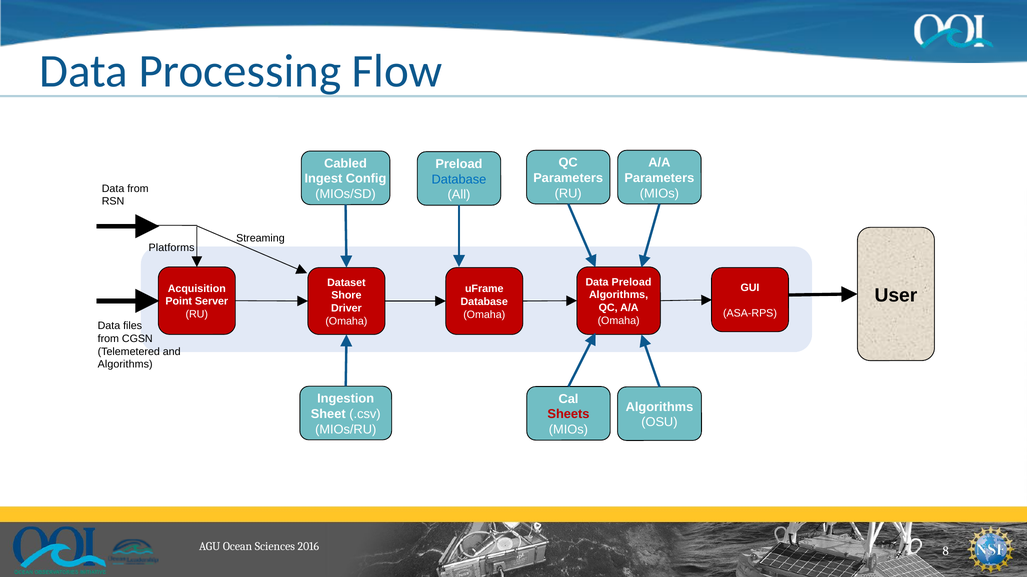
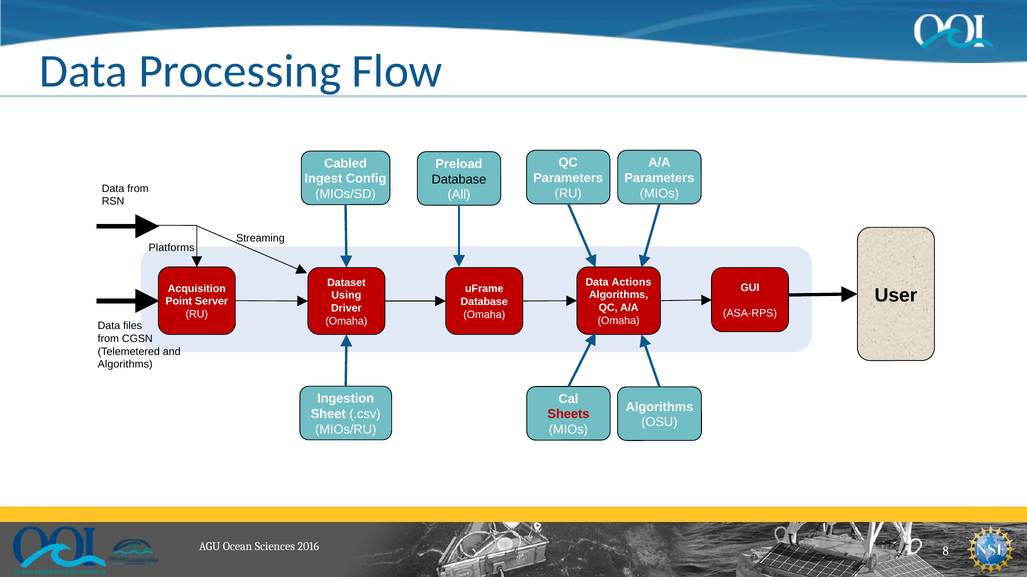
Database colour: blue -> black (459, 180)
Data Preload: Preload -> Actions (632, 282)
Shore: Shore -> Using (346, 296)
